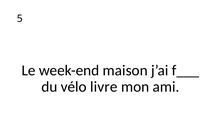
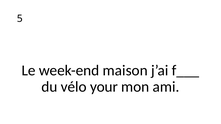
livre: livre -> your (104, 87)
